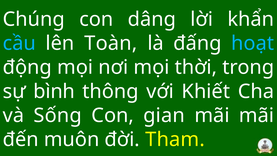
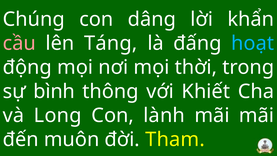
cầu colour: light blue -> pink (19, 43)
Toàn: Toàn -> Táng (111, 43)
Sống: Sống -> Long (58, 115)
gian: gian -> lành (164, 115)
